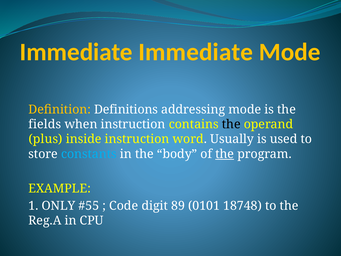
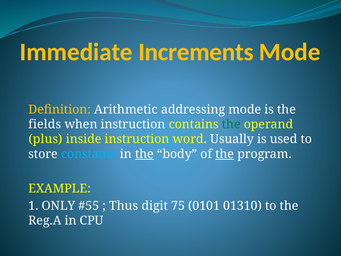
Immediate Immediate: Immediate -> Increments (196, 52)
Definitions: Definitions -> Arithmetic (126, 109)
the colour: black -> green (231, 124)
the underline: none -> present (144, 154)
Code: Code -> Thus (124, 206)
89: 89 -> 75 (178, 206)
18748: 18748 -> 01310 (243, 206)
